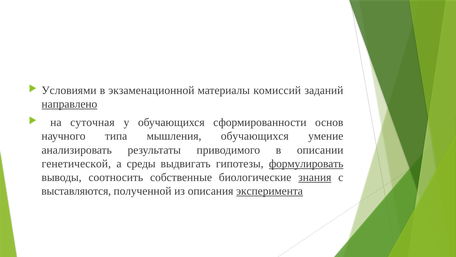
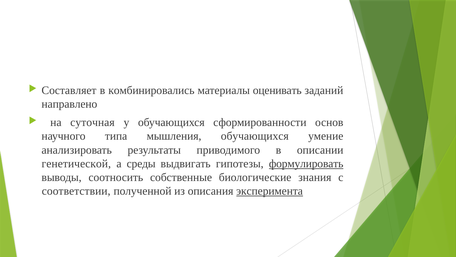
Условиями: Условиями -> Составляет (69, 90)
экзаменационной: экзаменационной -> комбинировались (151, 90)
комиссий: комиссий -> оценивать (277, 90)
направлено underline: present -> none (69, 104)
знания underline: present -> none (315, 177)
выставляются: выставляются -> соответствии (76, 191)
